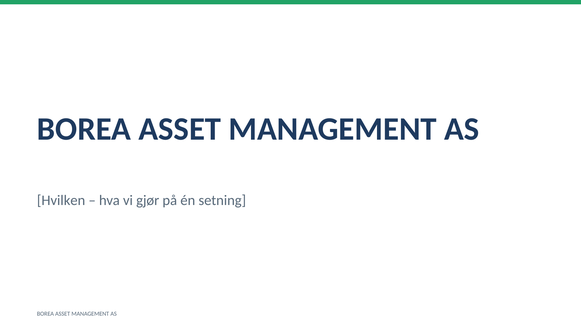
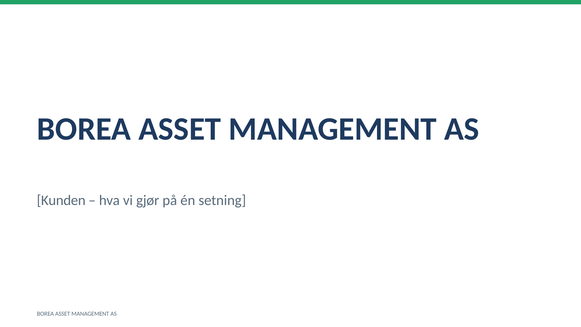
Hvilken: Hvilken -> Kunden (61, 200)
